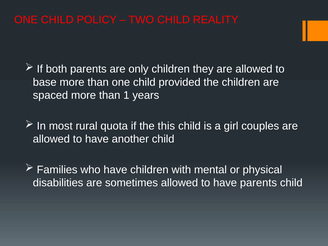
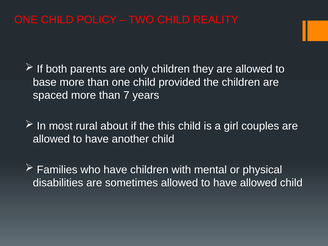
1: 1 -> 7 (126, 95)
quota: quota -> about (114, 126)
have parents: parents -> allowed (258, 183)
